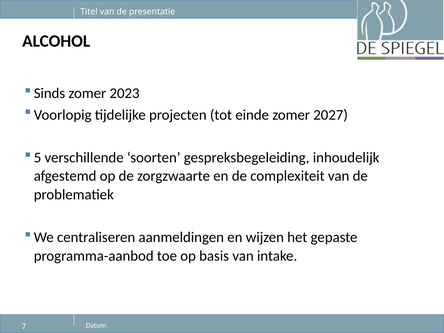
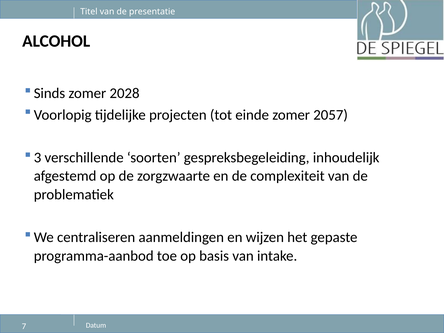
2023: 2023 -> 2028 (125, 93)
2027: 2027 -> 2057 (331, 115)
5: 5 -> 3 (38, 158)
